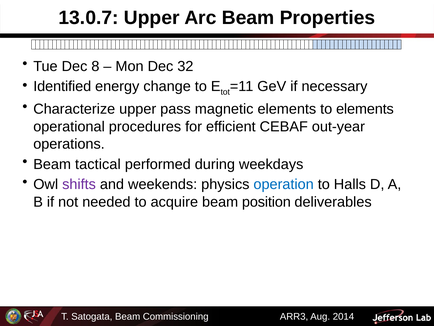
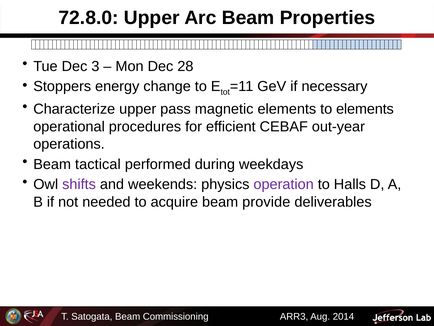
13.0.7: 13.0.7 -> 72.8.0 (89, 18)
8: 8 -> 3 (95, 66)
32: 32 -> 28 (185, 66)
Identified: Identified -> Stoppers (62, 86)
operation colour: blue -> purple (284, 184)
position: position -> provide (266, 202)
